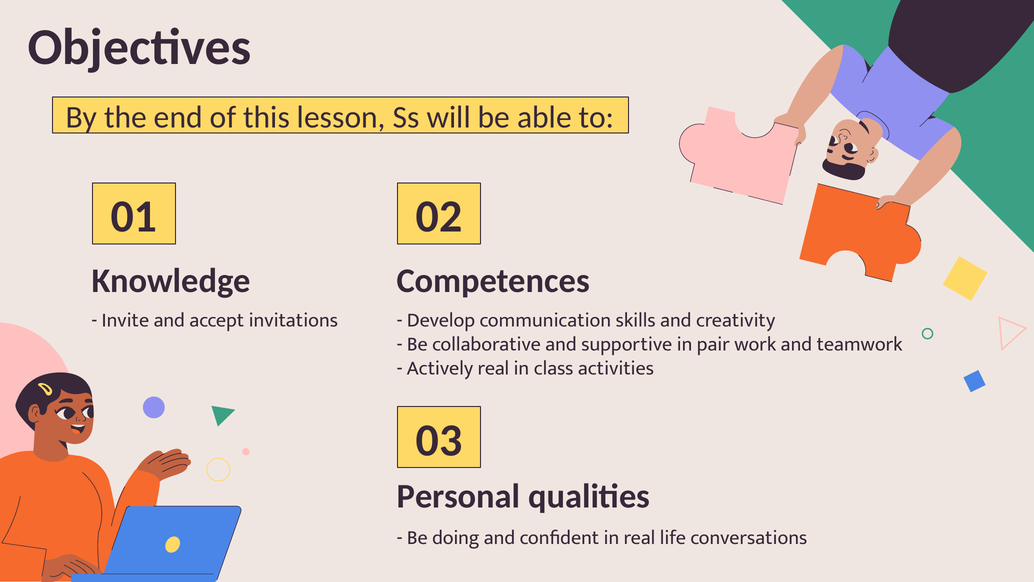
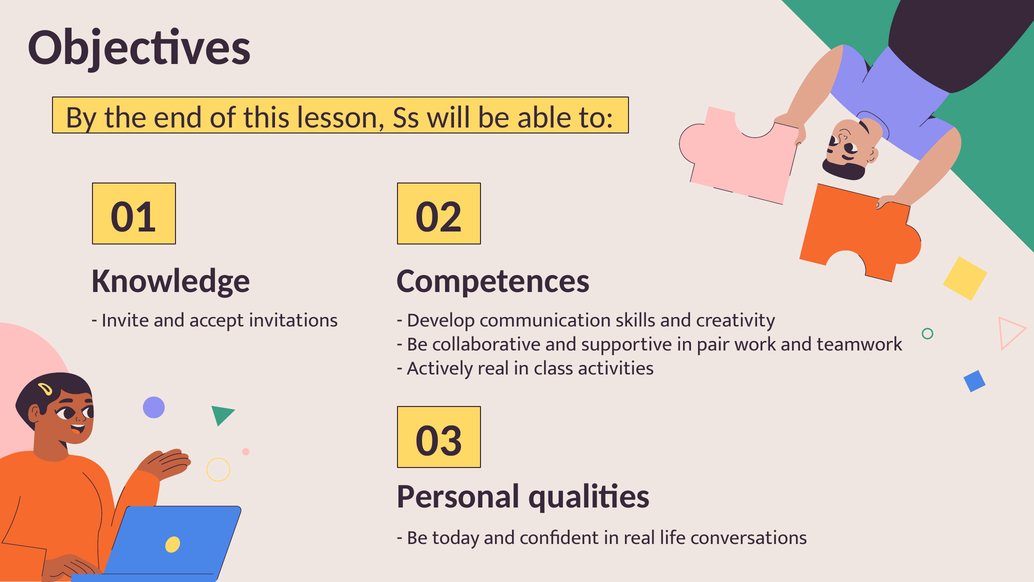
doing: doing -> today (456, 537)
